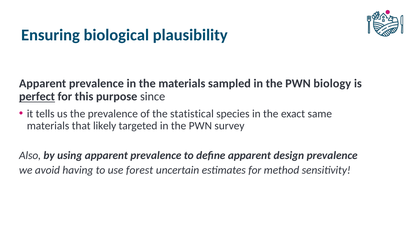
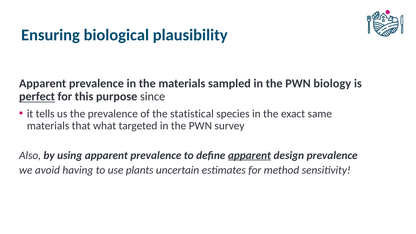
likely: likely -> what (105, 126)
apparent underline: none -> present (249, 155)
forest: forest -> plants (140, 170)
